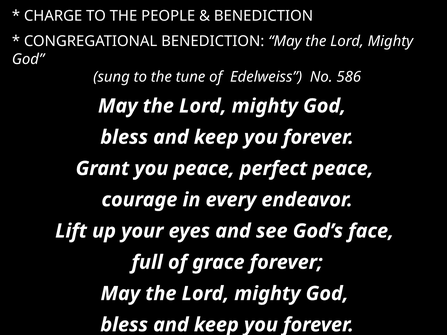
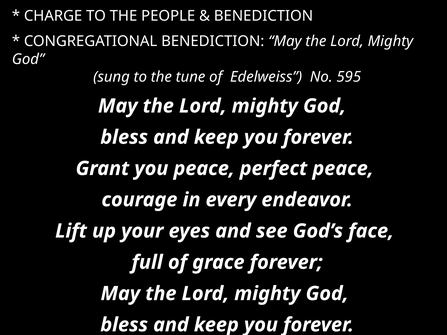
586: 586 -> 595 (349, 77)
